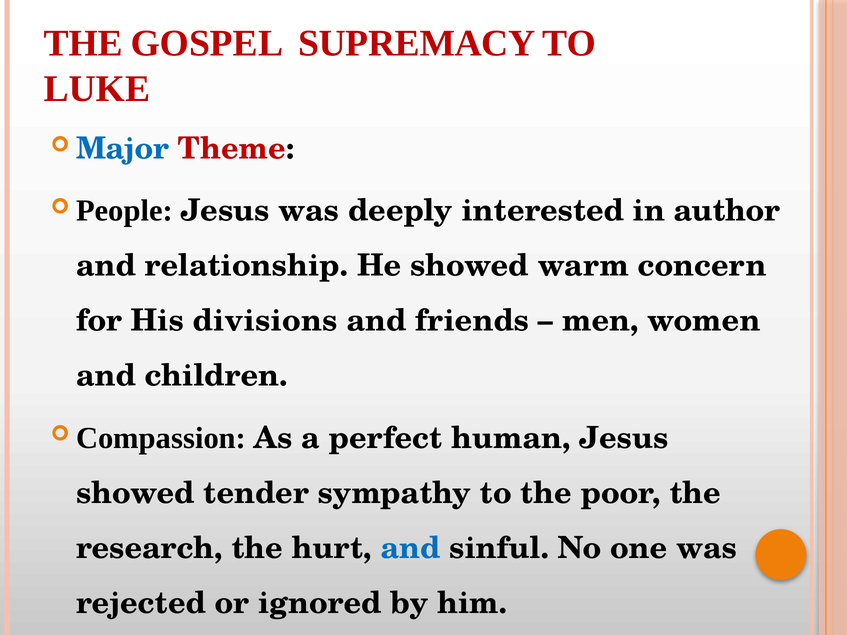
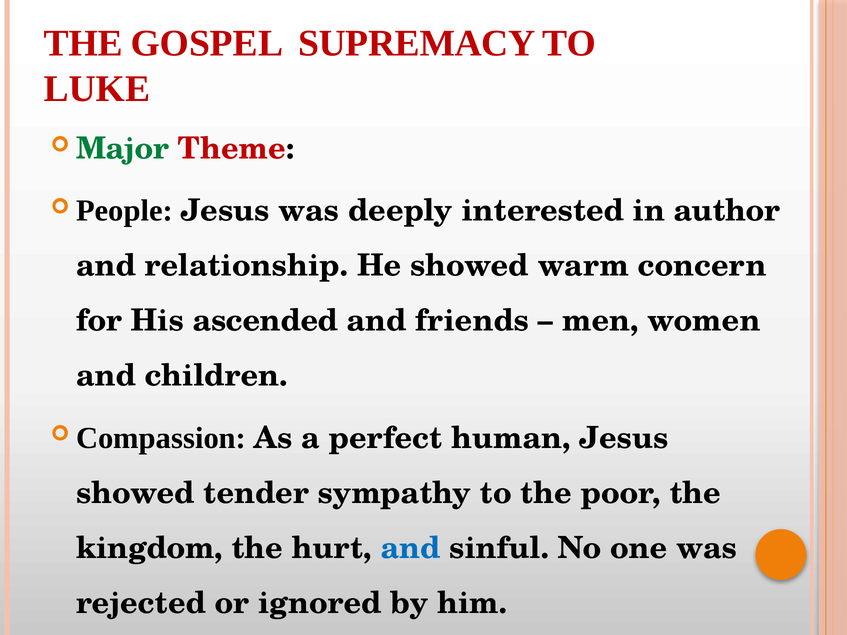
Major colour: blue -> green (123, 149)
divisions: divisions -> ascended (265, 321)
research: research -> kingdom (150, 548)
